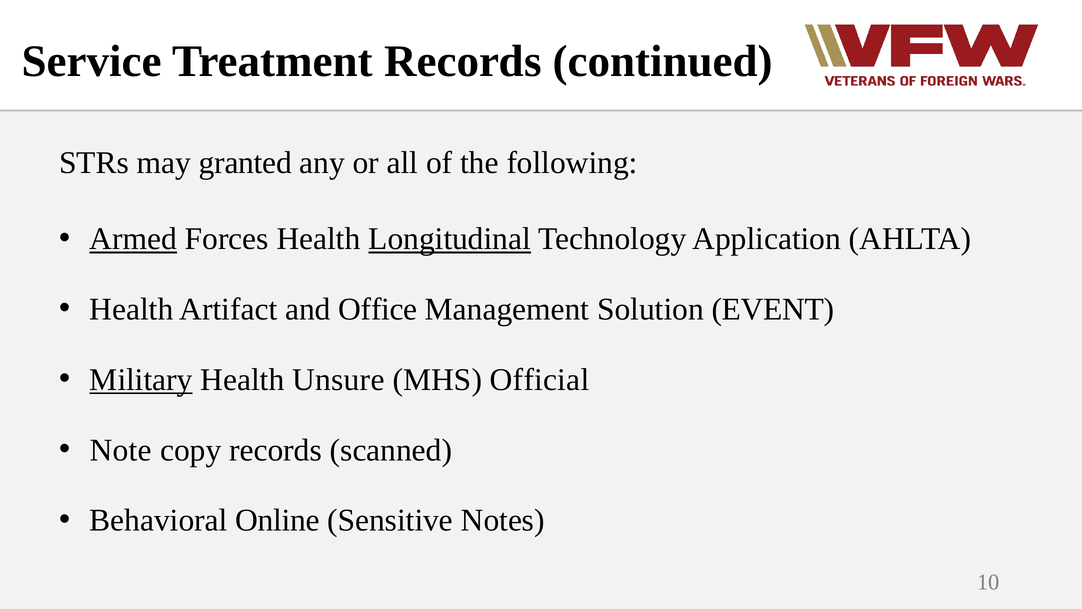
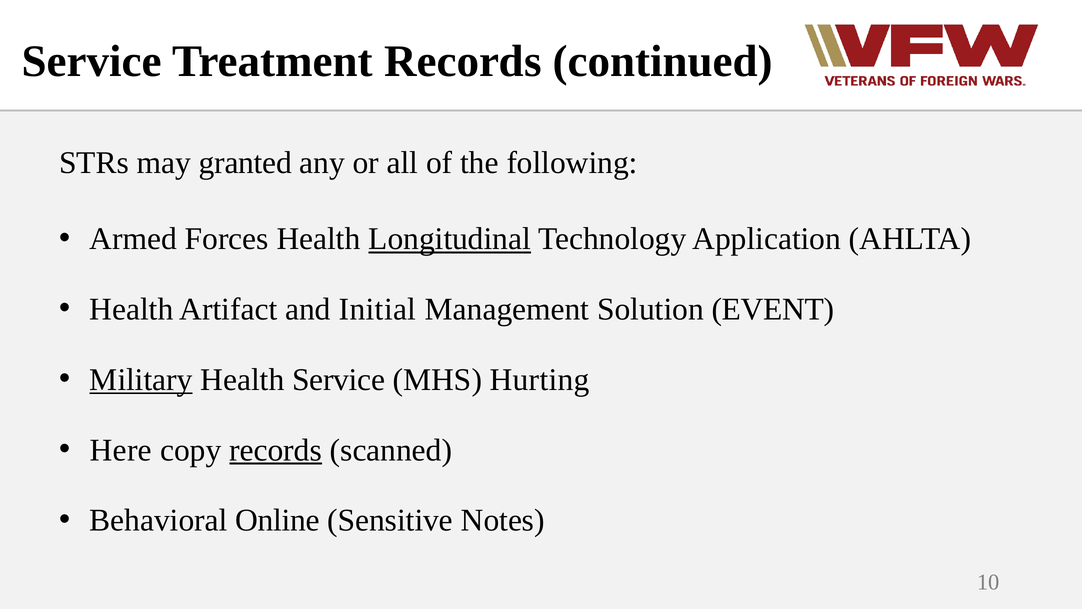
Armed underline: present -> none (133, 239)
Office: Office -> Initial (378, 309)
Health Unsure: Unsure -> Service (339, 379)
Official: Official -> Hurting (540, 379)
Note: Note -> Here (121, 450)
records underline: none -> present (276, 450)
